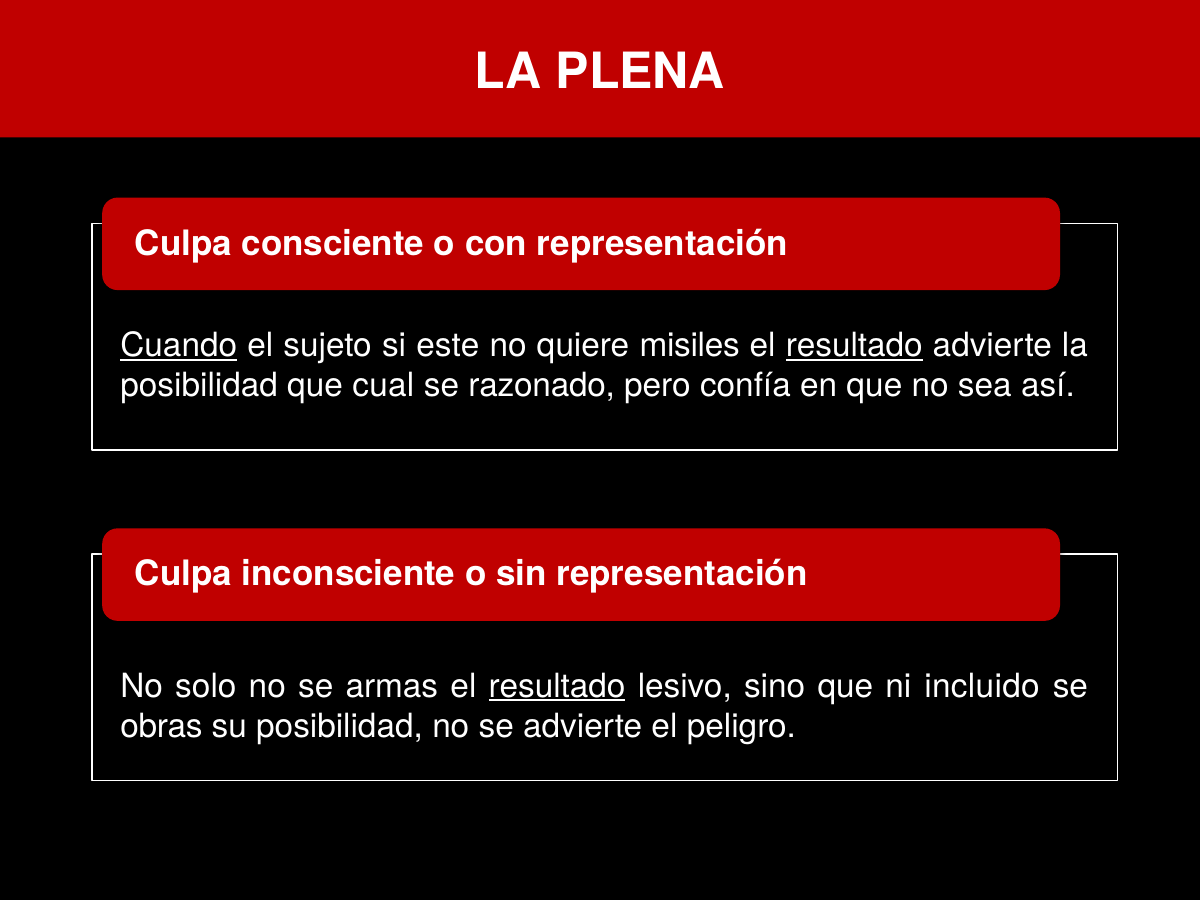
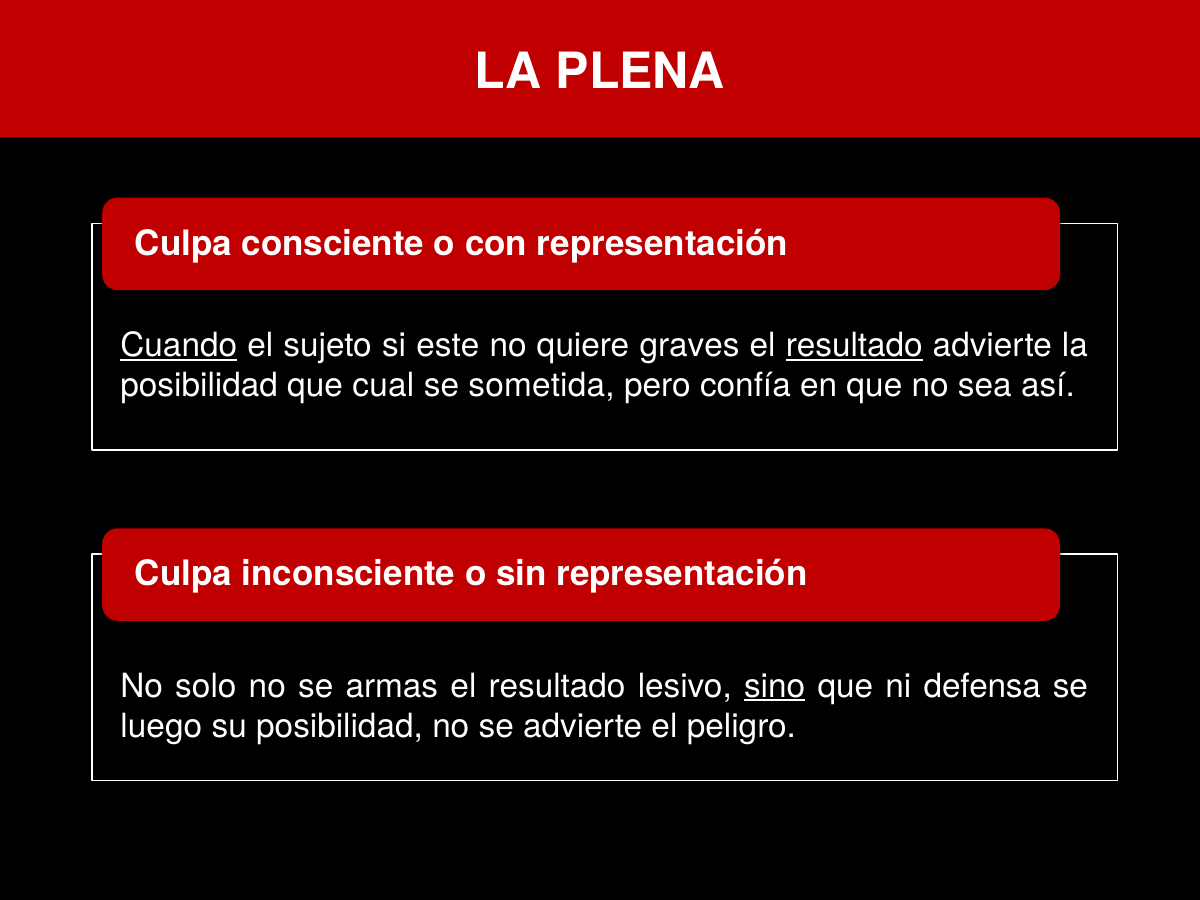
misiles: misiles -> graves (690, 346)
razonado: razonado -> sometida (542, 386)
resultado underline: present -> none (557, 686)
sino underline: none -> present (775, 686)
incluido: incluido -> defensa (982, 686)
obras: obras -> luego (161, 726)
